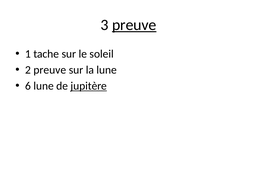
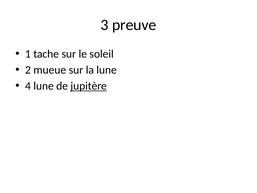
preuve underline: present -> none (134, 25)
2 preuve: preuve -> mueue (50, 70)
6: 6 -> 4 (28, 86)
